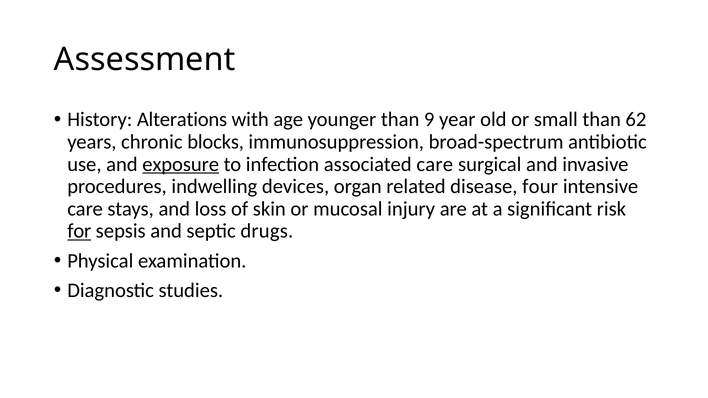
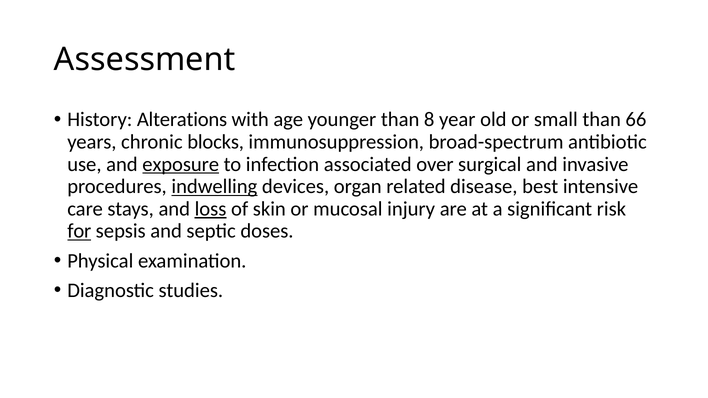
9: 9 -> 8 (429, 120)
62: 62 -> 66 (636, 120)
associated care: care -> over (435, 164)
indwelling underline: none -> present (214, 187)
four: four -> best (540, 187)
loss underline: none -> present (211, 209)
drugs: drugs -> doses (267, 231)
